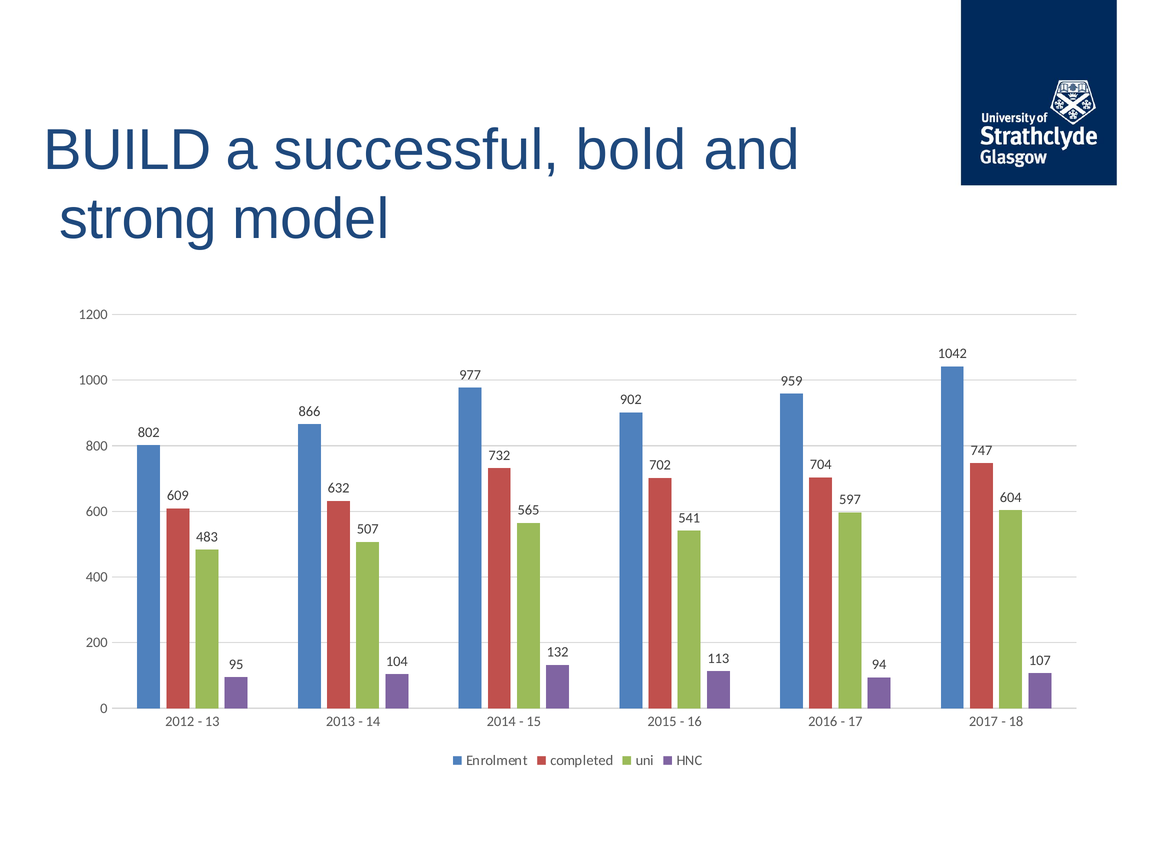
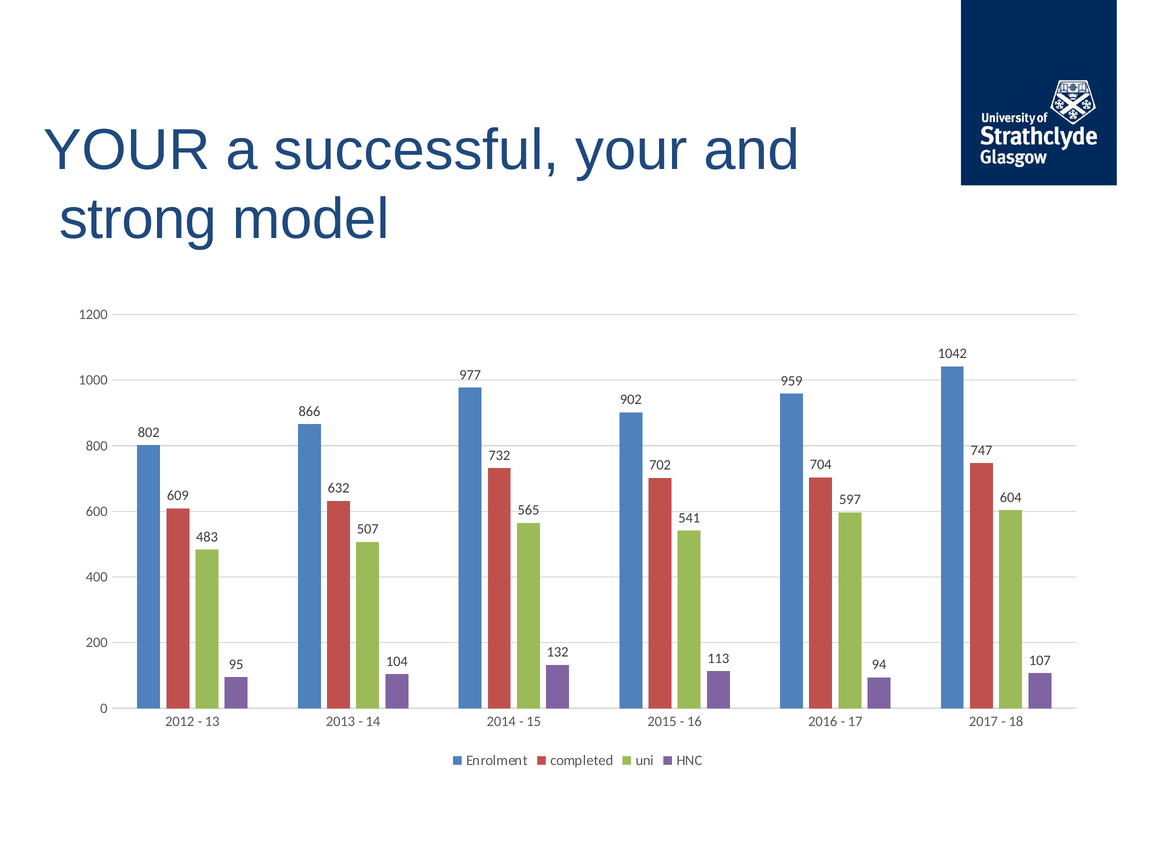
BUILD: BUILD -> YOUR (127, 150)
successful bold: bold -> your (631, 150)
